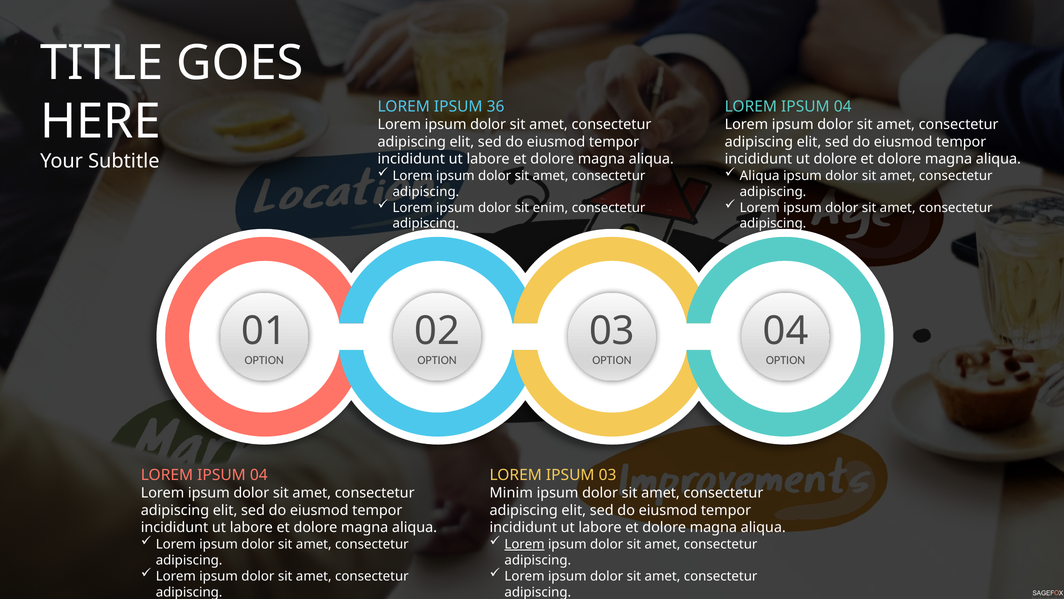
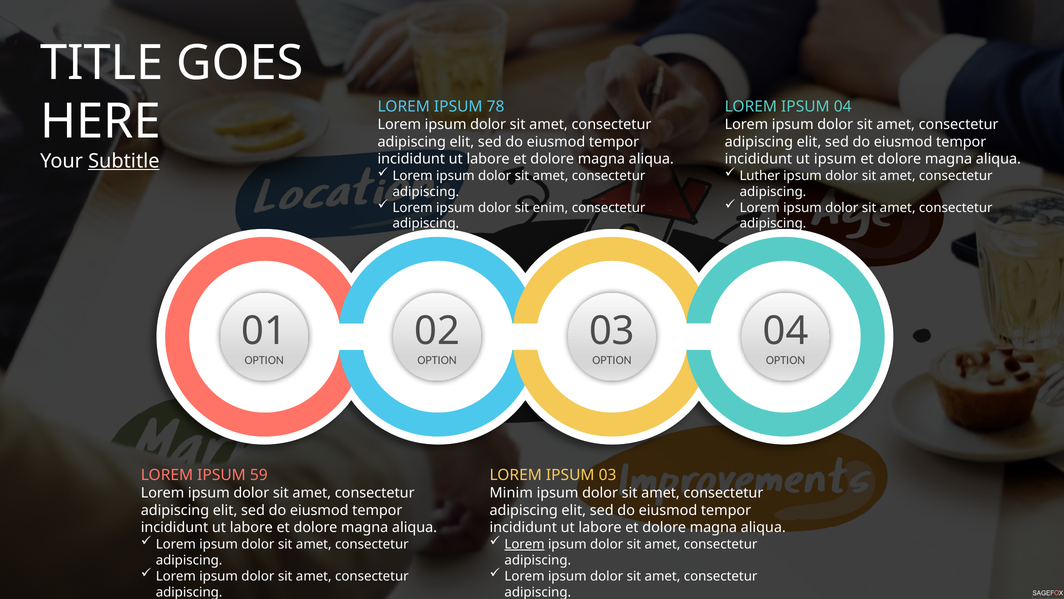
36: 36 -> 78 (496, 106)
ut dolore: dolore -> ipsum (835, 159)
Subtitle underline: none -> present (124, 161)
Aliqua: Aliqua -> Luther (760, 176)
04: 04 -> 59 (259, 475)
